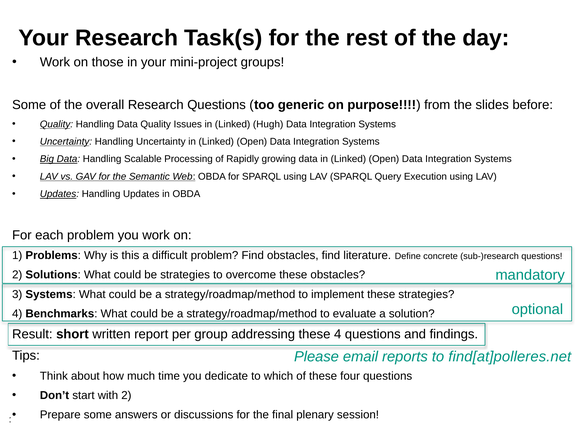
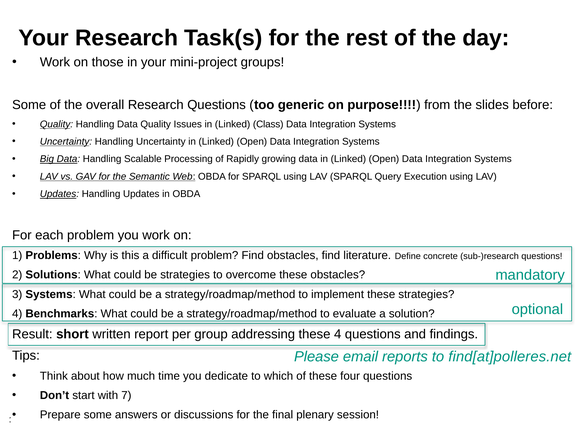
Hugh: Hugh -> Class (268, 124)
with 2: 2 -> 7 (126, 395)
